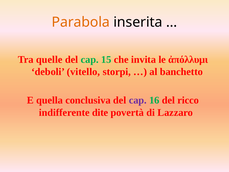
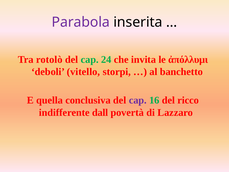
Parabola colour: orange -> purple (81, 22)
quelle: quelle -> rotolò (49, 59)
15: 15 -> 24 (106, 59)
dite: dite -> dall (100, 112)
